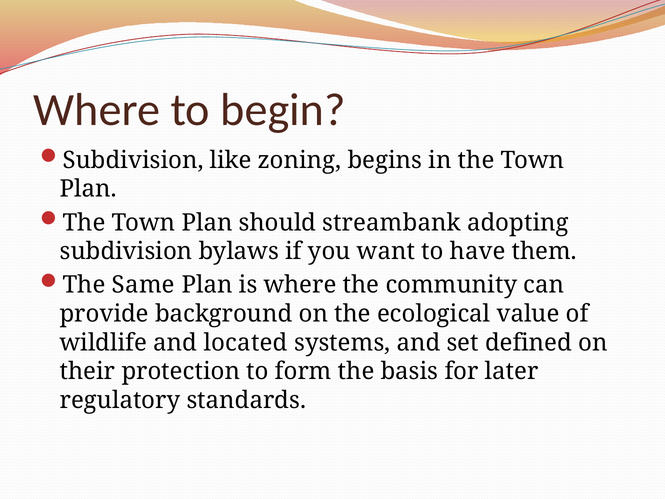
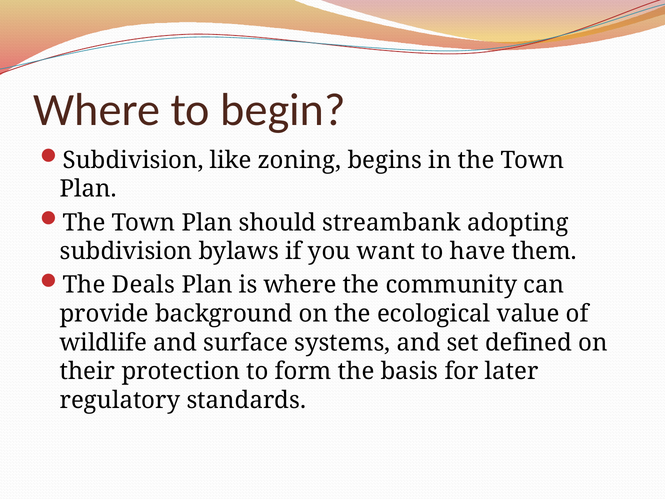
Same: Same -> Deals (143, 285)
located: located -> surface (246, 343)
